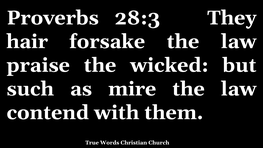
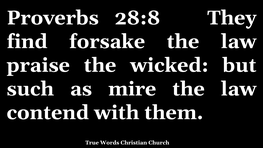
28:3: 28:3 -> 28:8 (137, 18)
hair: hair -> find (27, 42)
